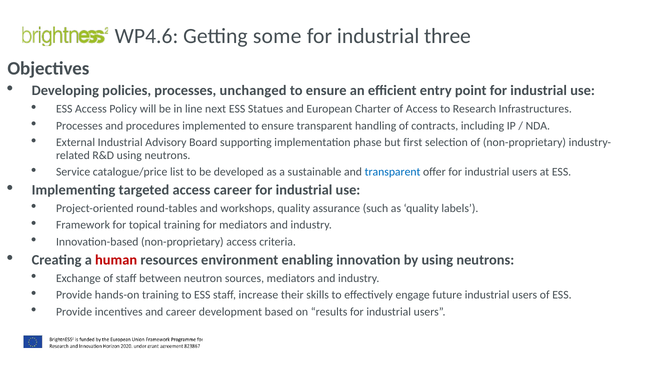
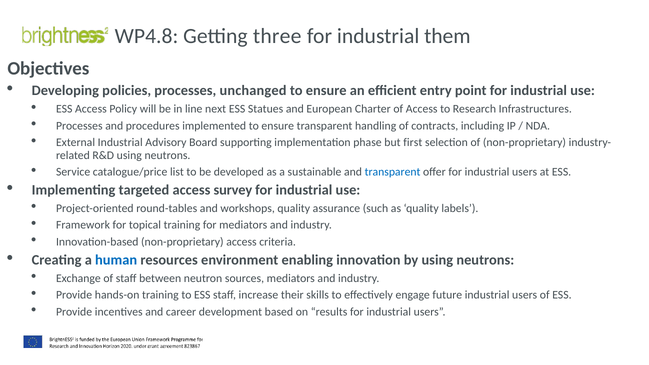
WP4.6: WP4.6 -> WP4.8 (147, 36)
some: some -> three (277, 36)
three: three -> them (447, 36)
access career: career -> survey (233, 190)
human colour: red -> blue (116, 260)
